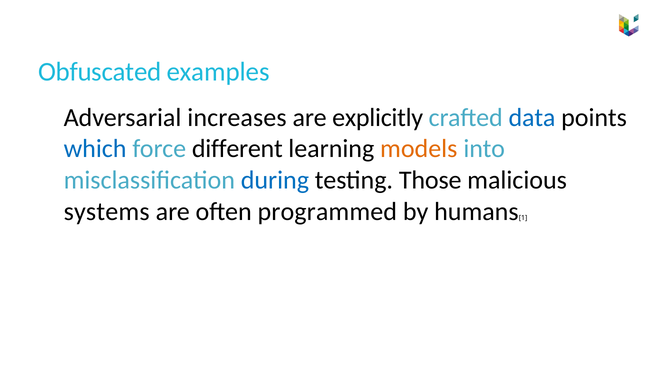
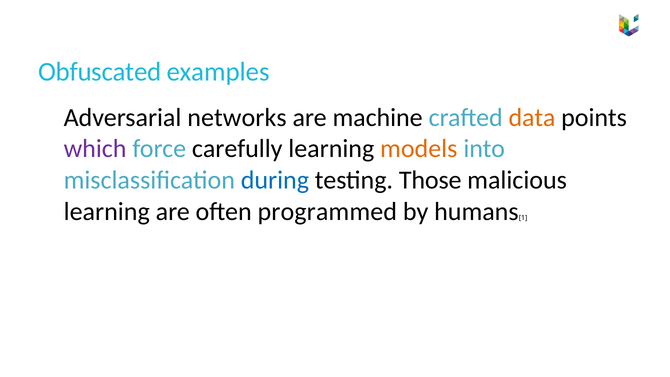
increases: increases -> networks (237, 118)
explicitly: explicitly -> machine (378, 118)
data colour: blue -> orange (532, 118)
which colour: blue -> purple (95, 149)
different: different -> carefully (237, 149)
systems: systems -> learning (107, 211)
